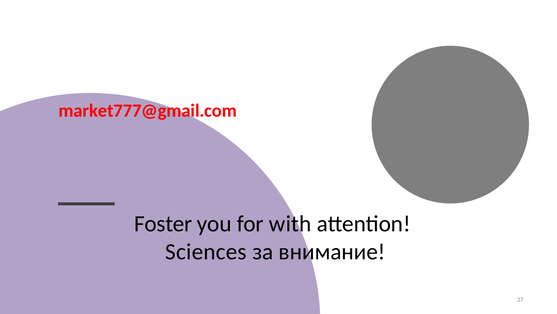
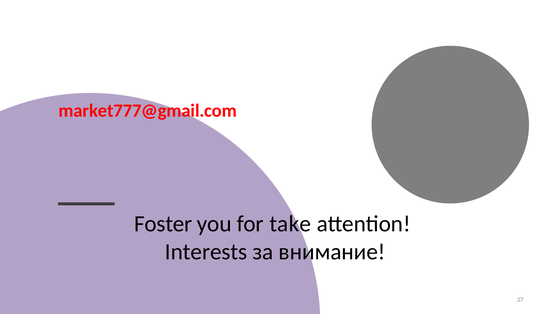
with: with -> take (290, 223)
Sciences: Sciences -> Interests (206, 251)
